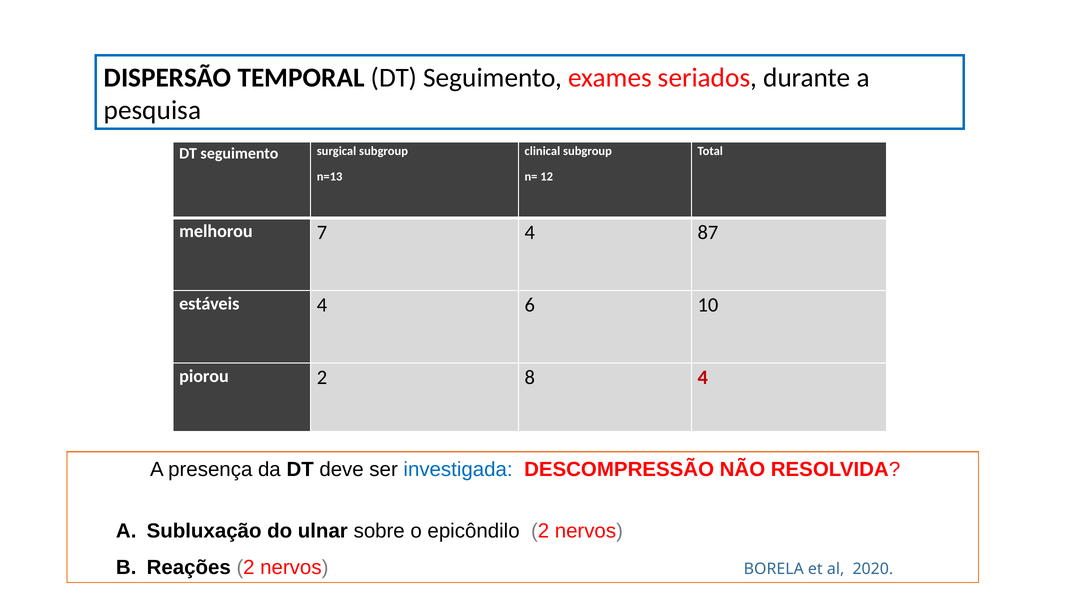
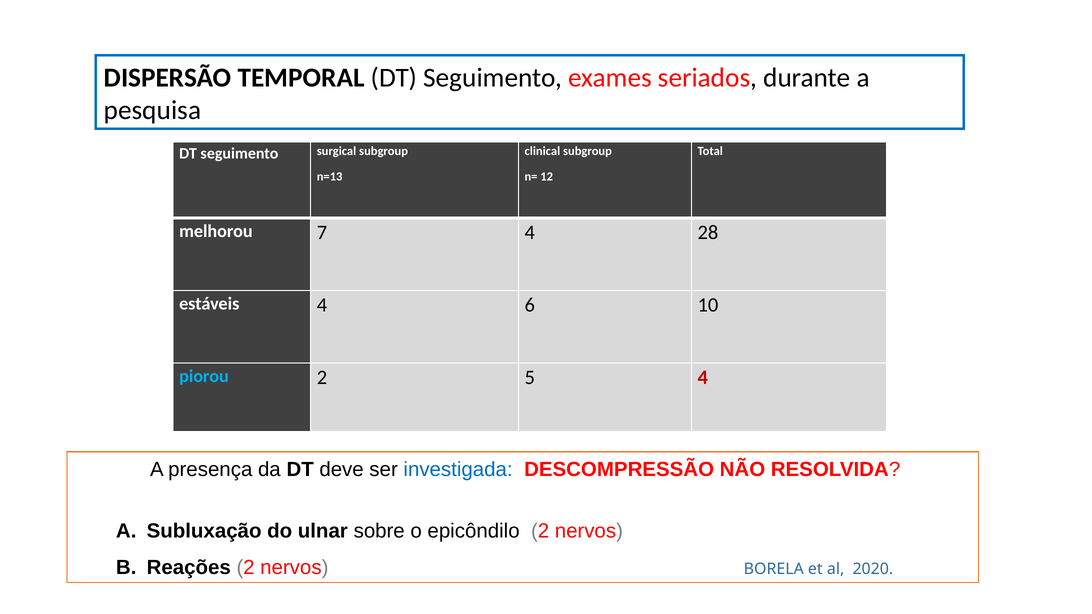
87: 87 -> 28 (708, 233)
piorou colour: white -> light blue (204, 376)
8: 8 -> 5 (530, 378)
